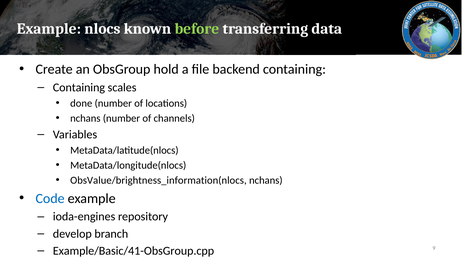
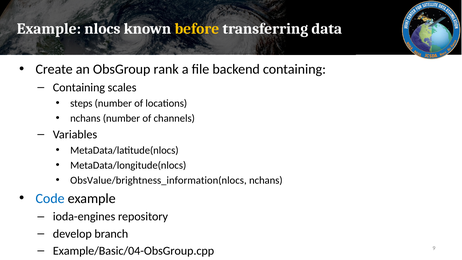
before colour: light green -> yellow (197, 29)
hold: hold -> rank (166, 69)
done: done -> steps (81, 103)
Example/Basic/41-ObsGroup.cpp: Example/Basic/41-ObsGroup.cpp -> Example/Basic/04-ObsGroup.cpp (133, 251)
